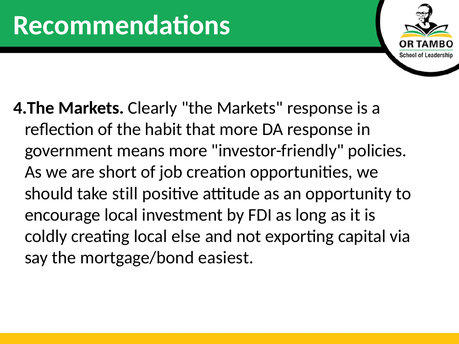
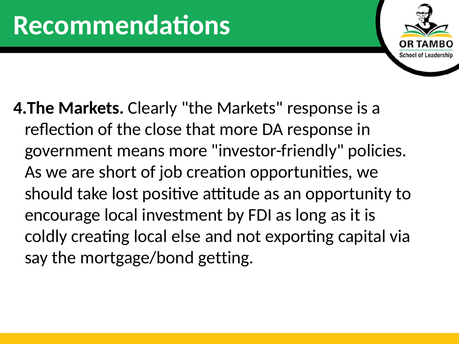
habit: habit -> close (163, 129)
still: still -> lost (125, 194)
easiest: easiest -> getting (226, 258)
